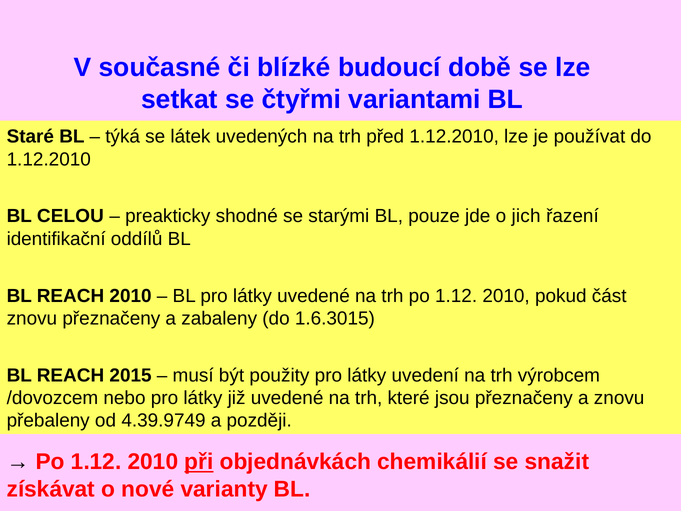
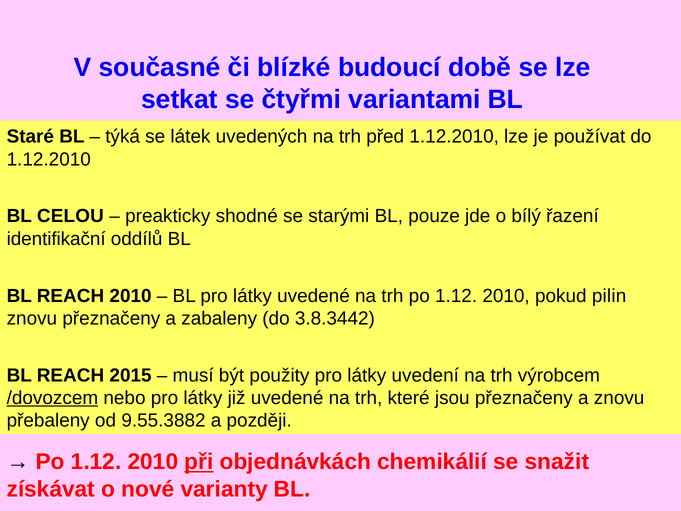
jich: jich -> bílý (526, 216)
část: část -> pilin (609, 296)
1.6.3015: 1.6.3015 -> 3.8.3442 (335, 318)
/dovozcem underline: none -> present (52, 398)
4.39.9749: 4.39.9749 -> 9.55.3882 (163, 421)
